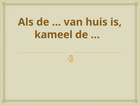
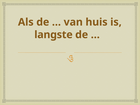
kameel: kameel -> langste (53, 35)
